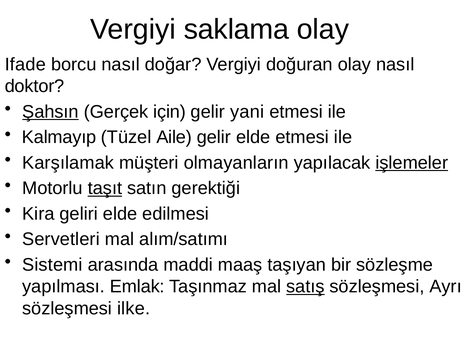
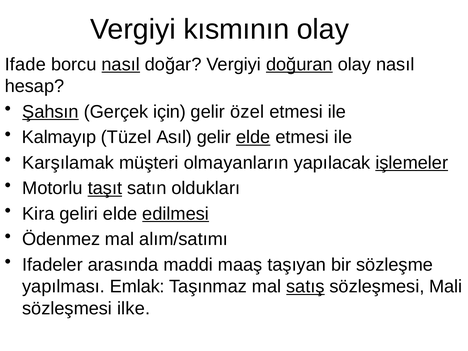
saklama: saklama -> kısmının (236, 29)
nasıl underline: none -> present (121, 64)
doğuran underline: none -> present (299, 64)
doktor: doktor -> hesap (34, 86)
yani: yani -> özel (247, 112)
Aile: Aile -> Asıl (174, 137)
elde underline: none -> present (253, 137)
gerektiği: gerektiği -> oldukları (206, 188)
edilmesi underline: none -> present (176, 214)
Servetleri: Servetleri -> Ödenmez (61, 239)
Sistemi: Sistemi -> Ifadeler (53, 265)
Ayrı: Ayrı -> Mali (446, 287)
